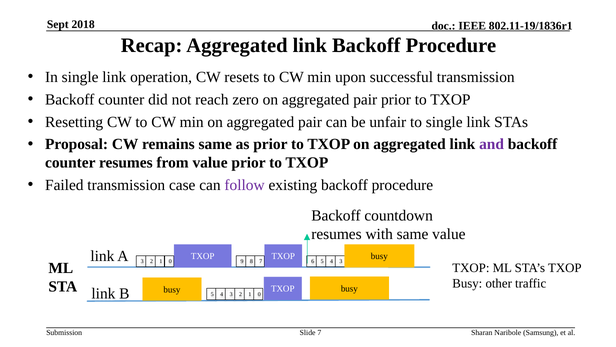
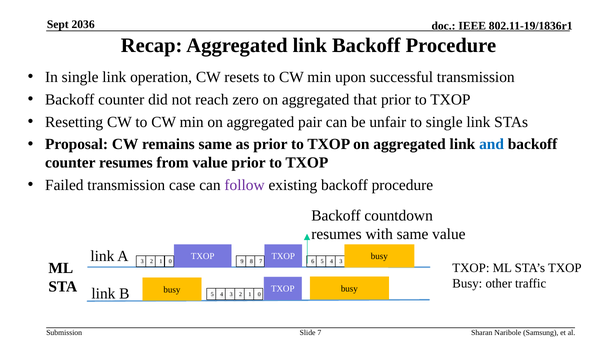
2018: 2018 -> 2036 (83, 24)
zero on aggregated pair: pair -> that (365, 99)
and colour: purple -> blue (492, 144)
